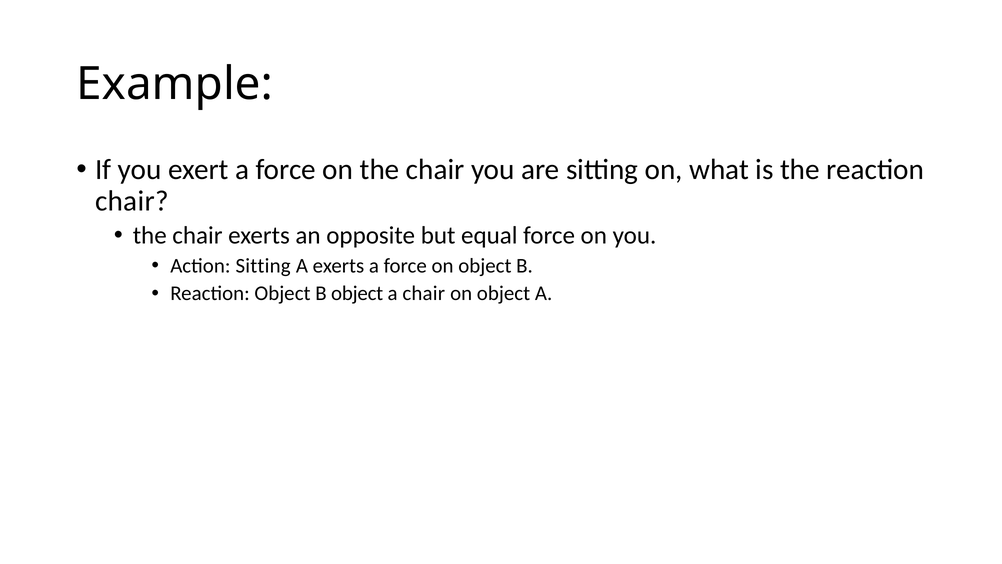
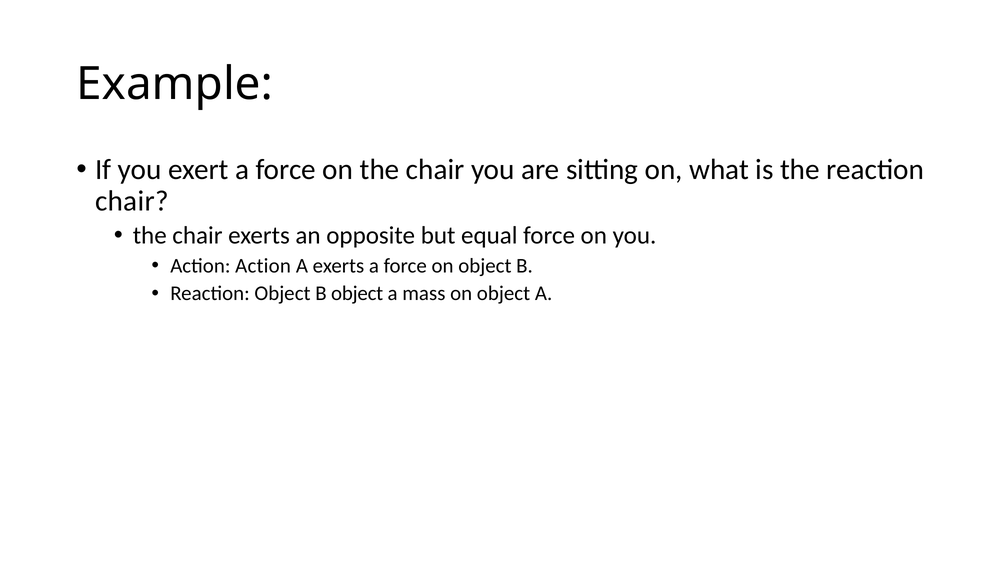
Action Sitting: Sitting -> Action (263, 266)
a chair: chair -> mass (424, 293)
